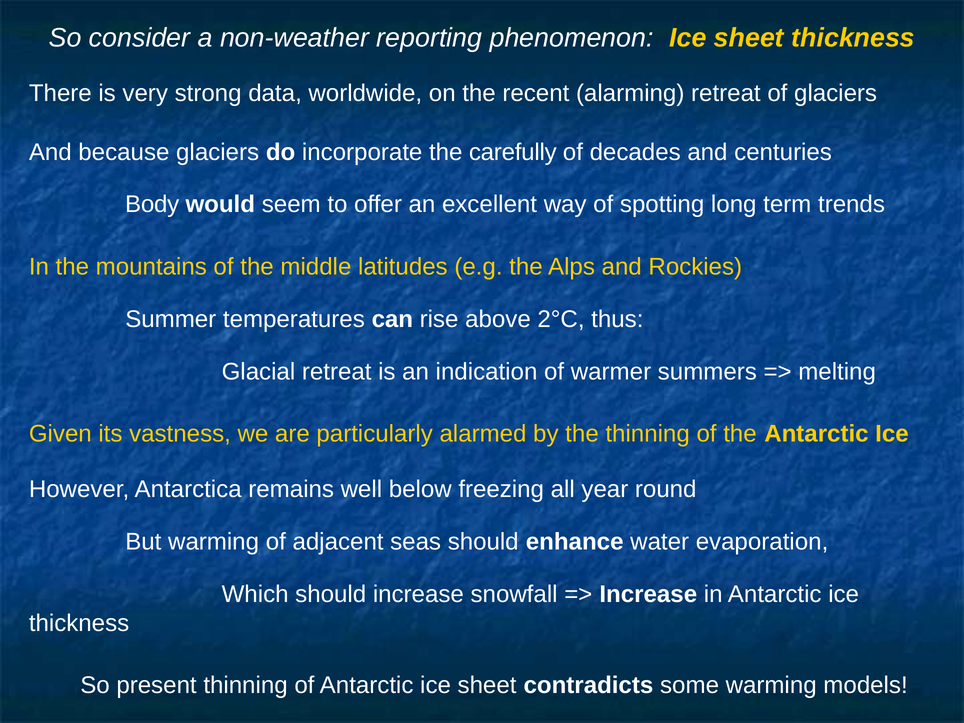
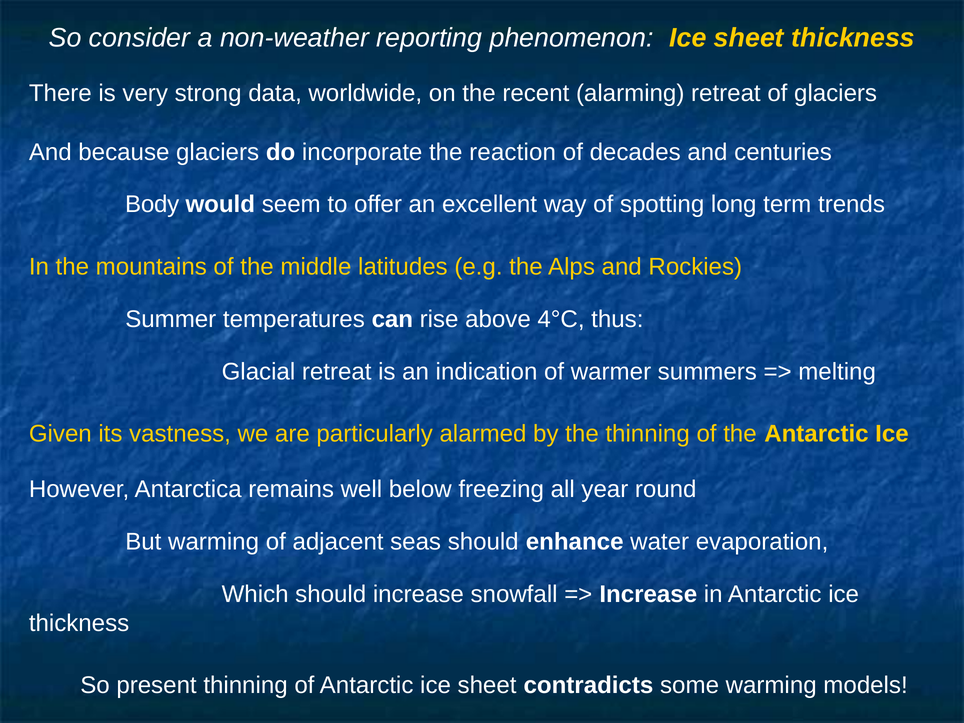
carefully: carefully -> reaction (513, 152)
2°C: 2°C -> 4°C (561, 319)
